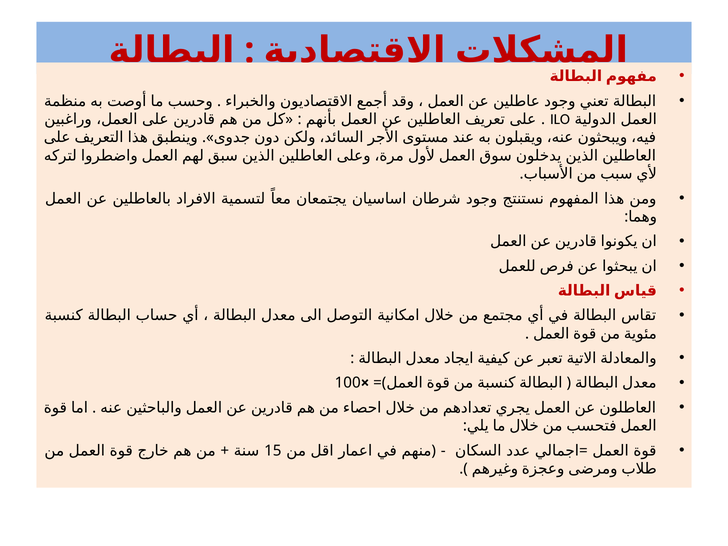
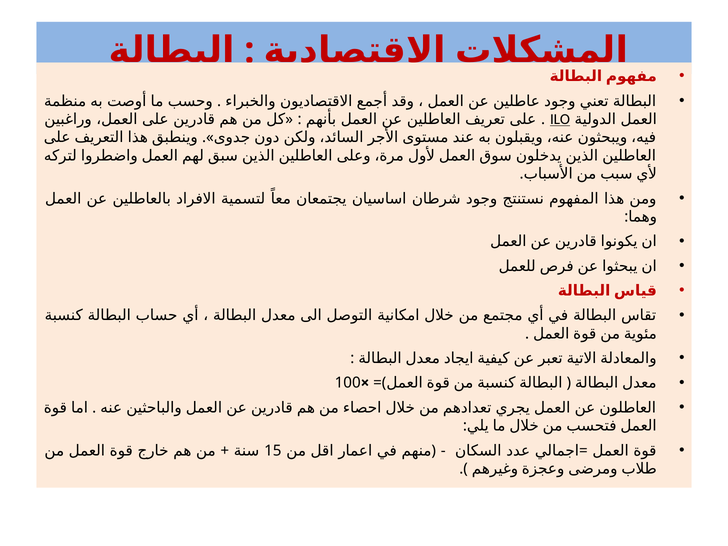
ILO underline: none -> present (560, 119)
